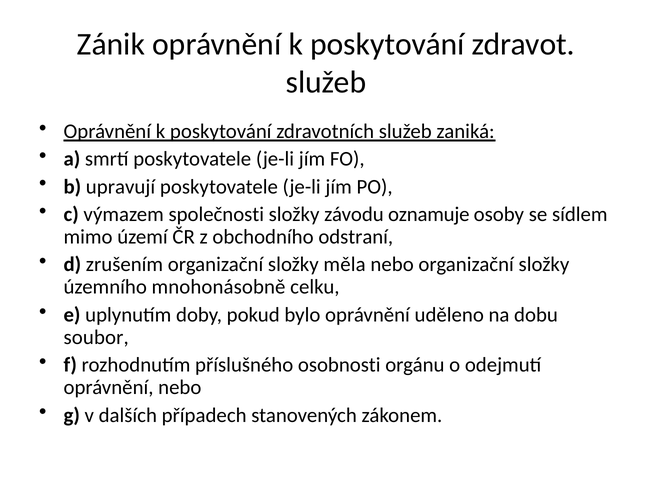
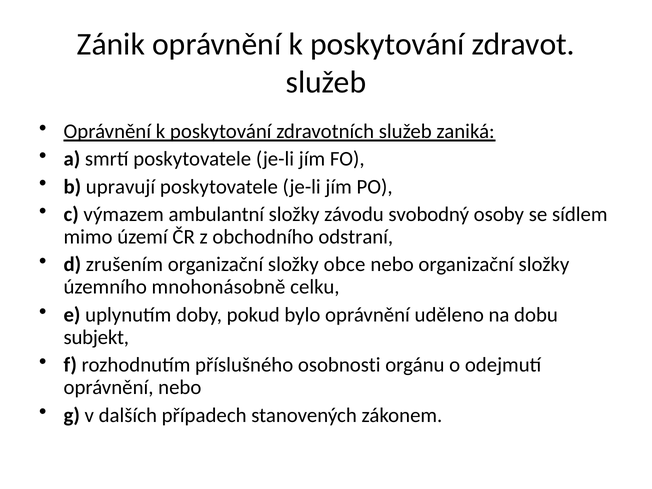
společnosti: společnosti -> ambulantní (216, 214)
oznamuje: oznamuje -> svobodný (429, 214)
měla: měla -> obce (345, 265)
soubor: soubor -> subjekt (96, 337)
